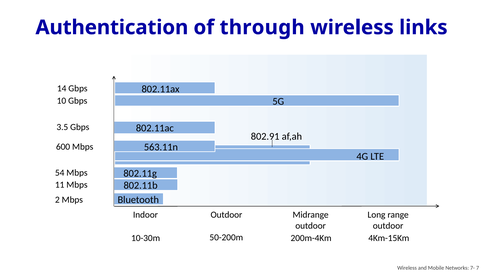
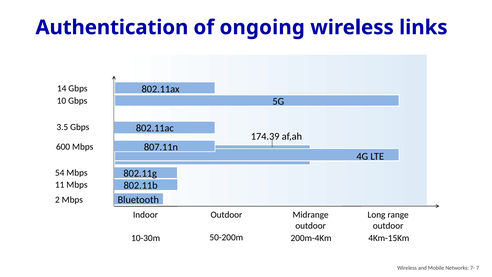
through: through -> ongoing (262, 27)
802.91: 802.91 -> 174.39 (265, 136)
563.11n: 563.11n -> 807.11n (161, 147)
